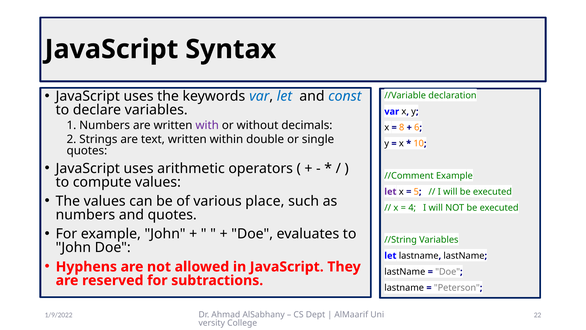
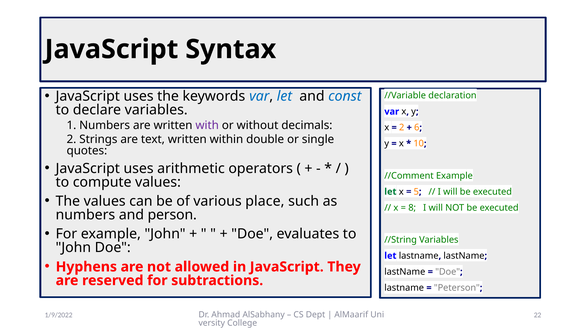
8: 8 -> 2 (402, 127)
let colour: purple -> green (390, 191)
4: 4 -> 8 (412, 207)
and quotes: quotes -> person (172, 215)
